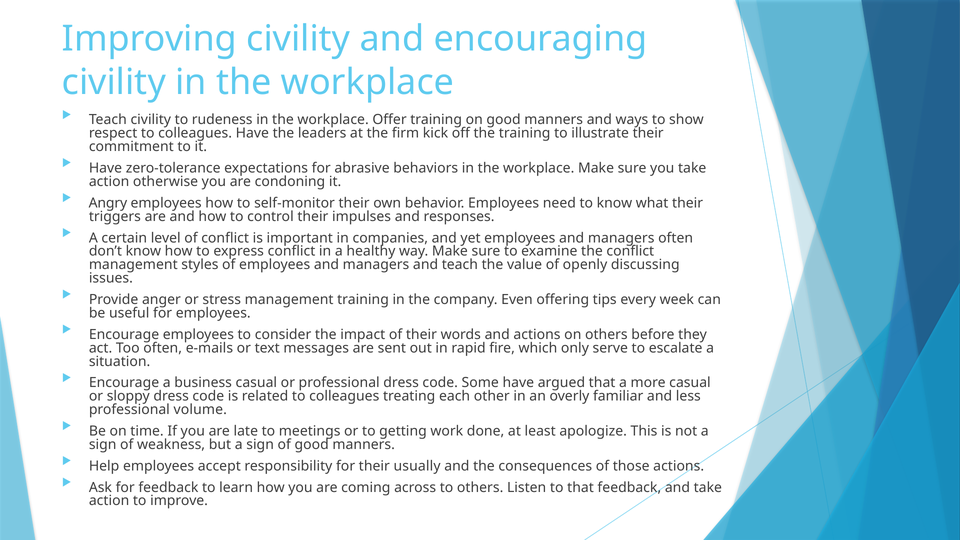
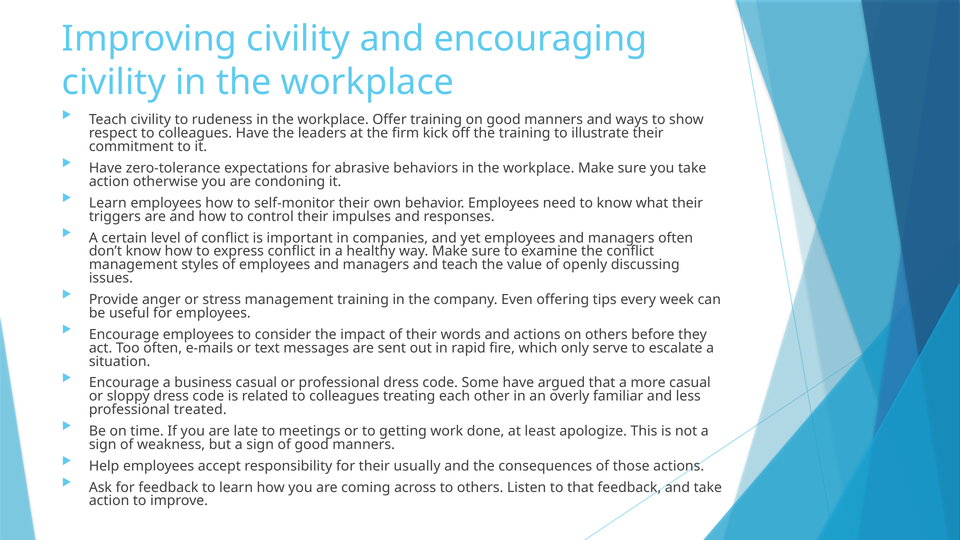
Angry: Angry -> Learn (108, 203)
volume: volume -> treated (200, 410)
